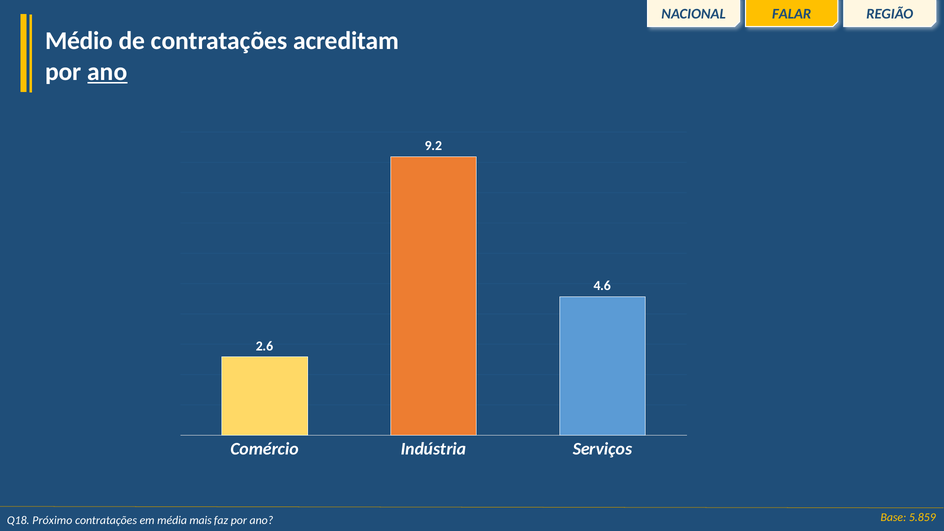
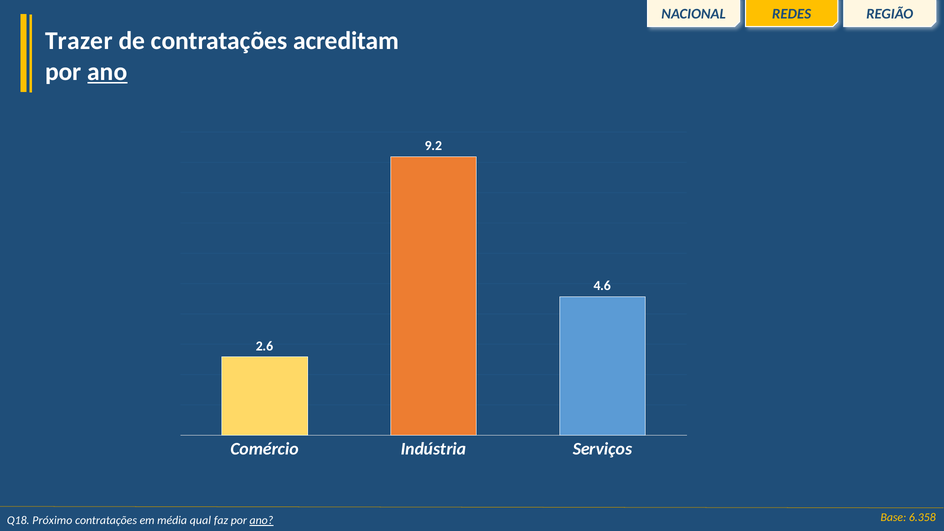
FALAR: FALAR -> REDES (792, 14)
Médio: Médio -> Trazer (79, 41)
mais: mais -> qual (200, 520)
ano underline: none -> present (261, 520)
5.859: 5.859 -> 6.358 (922, 517)
